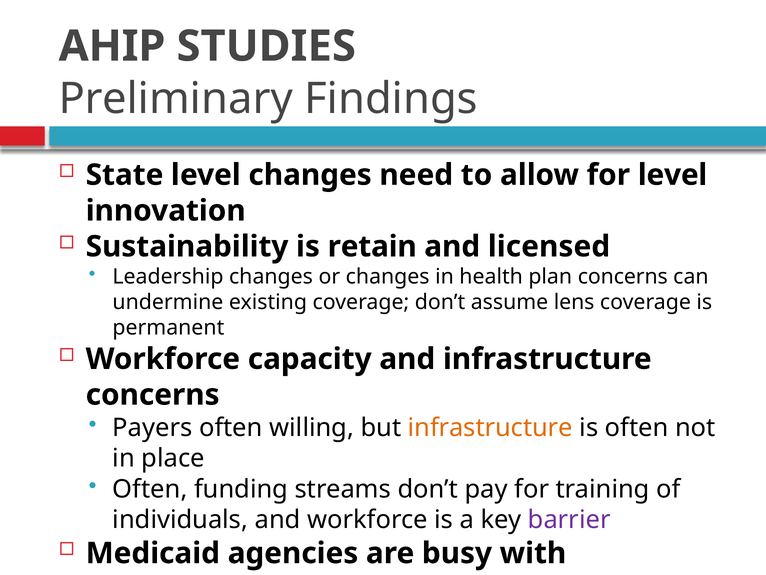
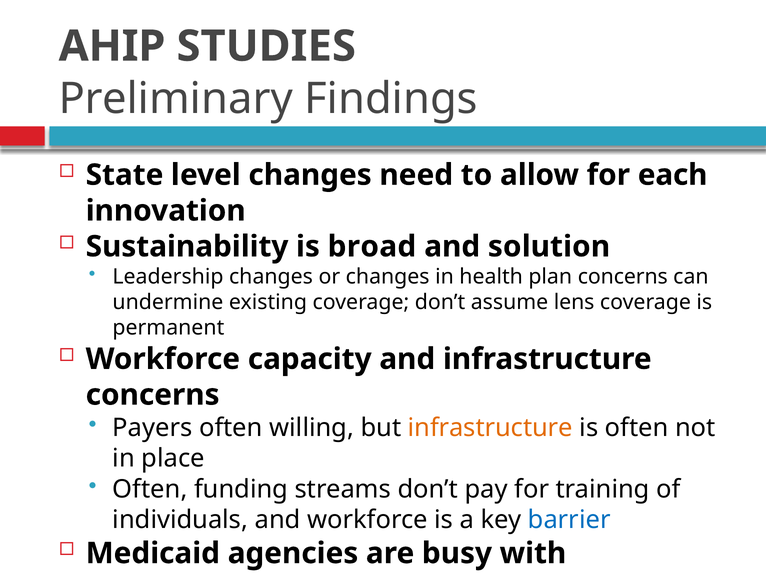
for level: level -> each (673, 175)
retain: retain -> broad (372, 246)
licensed: licensed -> solution (549, 246)
barrier colour: purple -> blue (569, 519)
